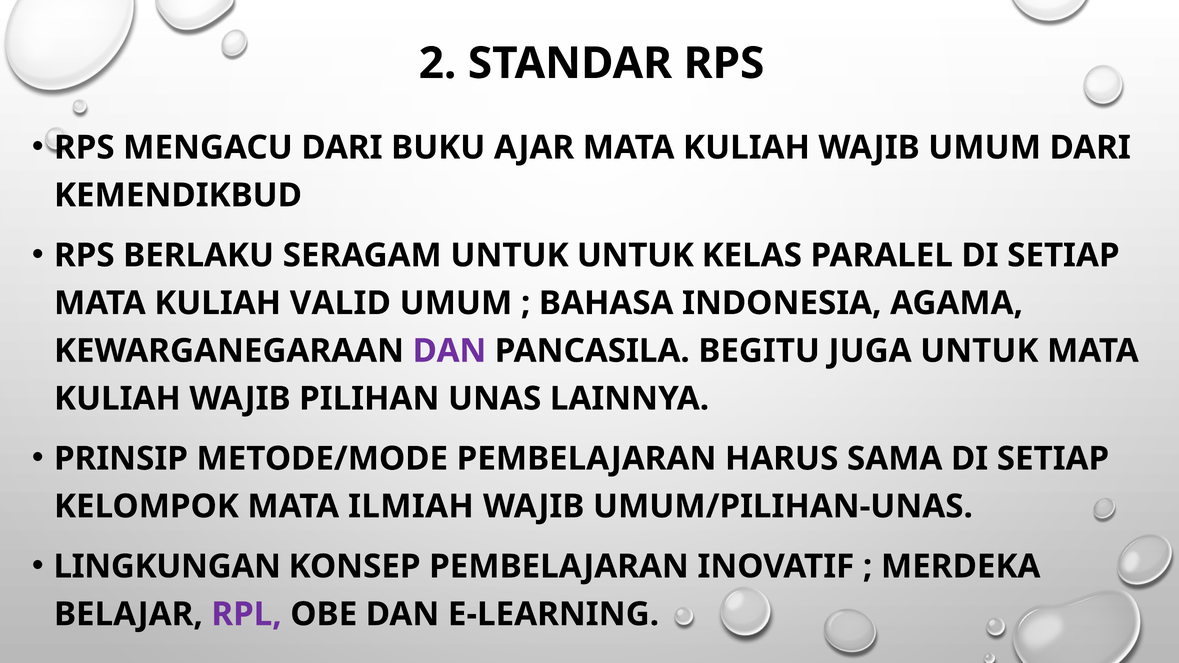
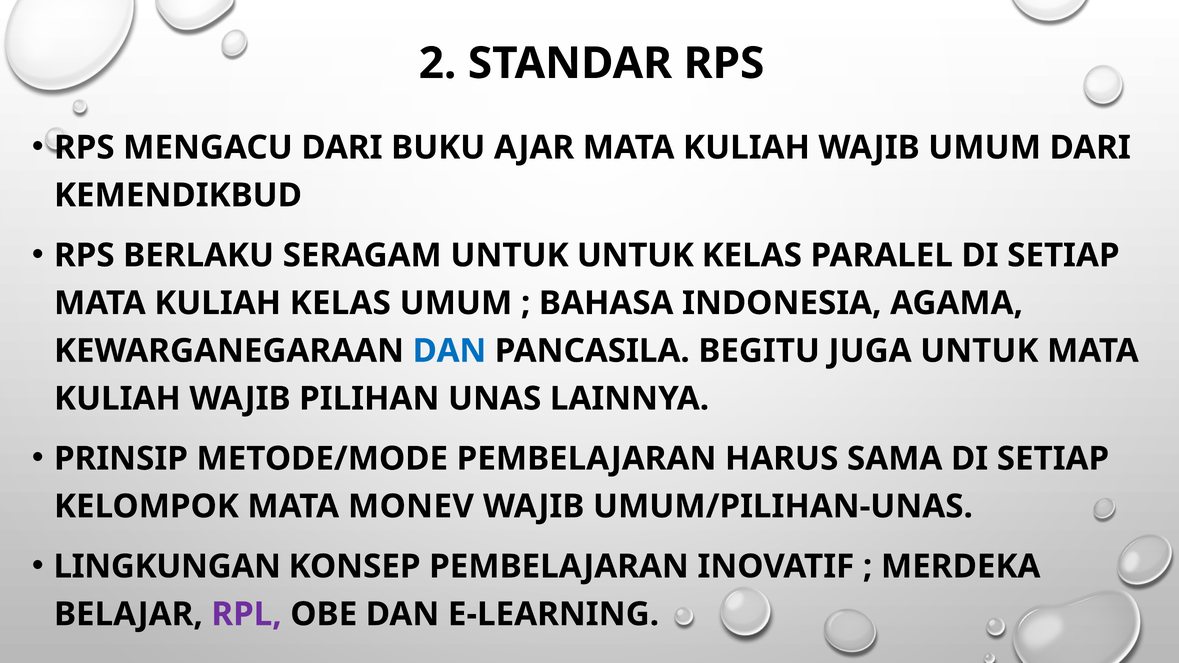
KULIAH VALID: VALID -> KELAS (340, 303)
DAN colour: purple -> blue (449, 351)
ILMIAH: ILMIAH -> MONEV (411, 507)
